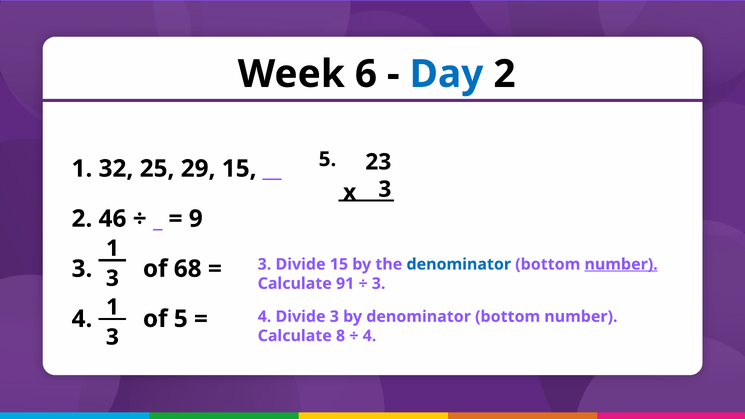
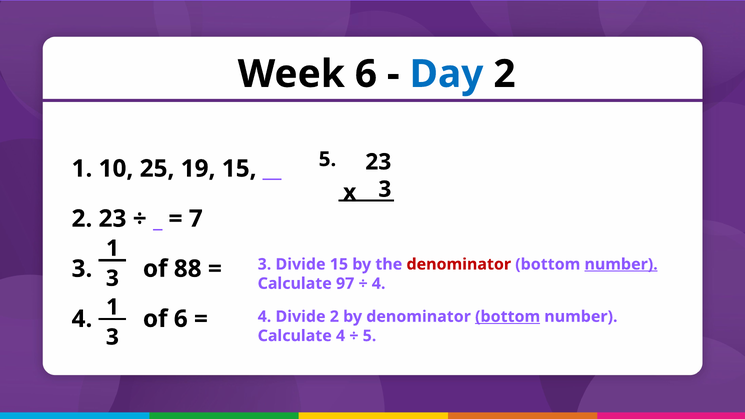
32: 32 -> 10 (116, 169)
29: 29 -> 19 (198, 169)
2 46: 46 -> 23 (113, 219)
9: 9 -> 7 (196, 219)
denominator colour: blue -> red (459, 264)
68: 68 -> 88 (188, 269)
91: 91 -> 97 (345, 284)
3: 3 -> 4 (379, 284)
Divide 3: 3 -> 2 (334, 317)
bottom underline: none -> present (508, 317)
of 5: 5 -> 6 (181, 319)
Calculate 8: 8 -> 4 (341, 336)
4: 4 -> 5 (369, 336)
